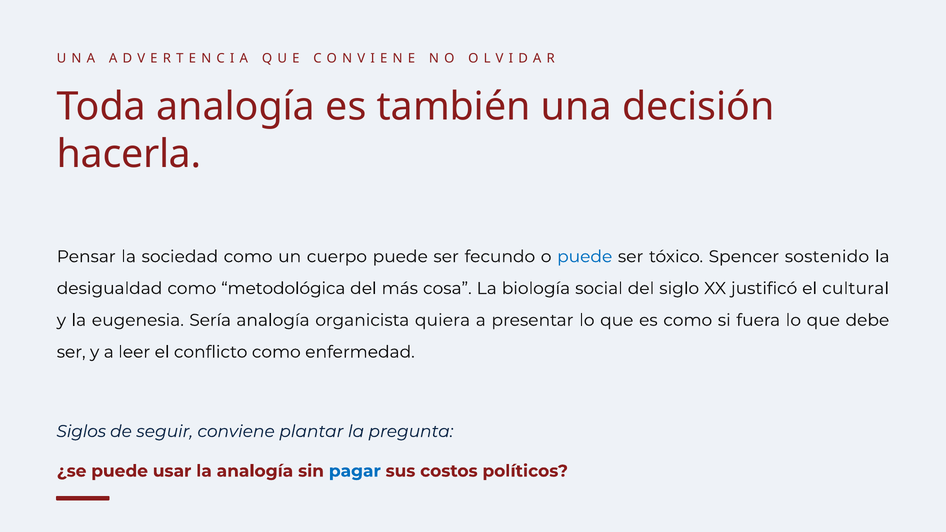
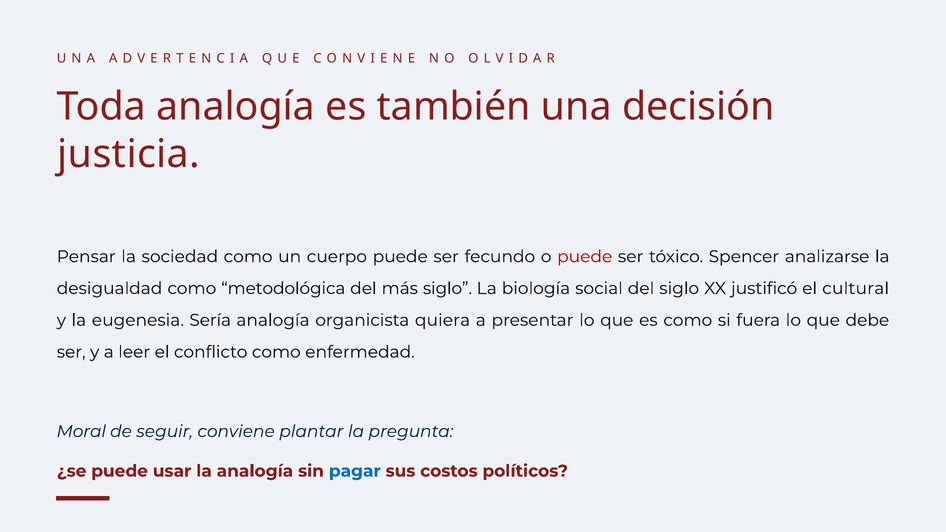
hacerla: hacerla -> justicia (129, 154)
puede colour: blue -> red (585, 257)
sostenido: sostenido -> analizarse (827, 257)
más cosa: cosa -> siglo (447, 288)
Siglos: Siglos -> Moral (81, 431)
